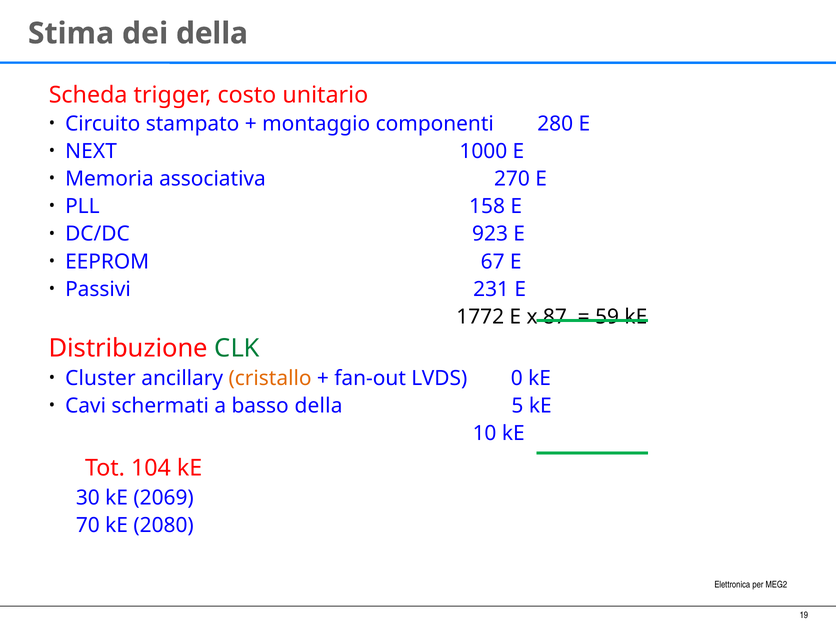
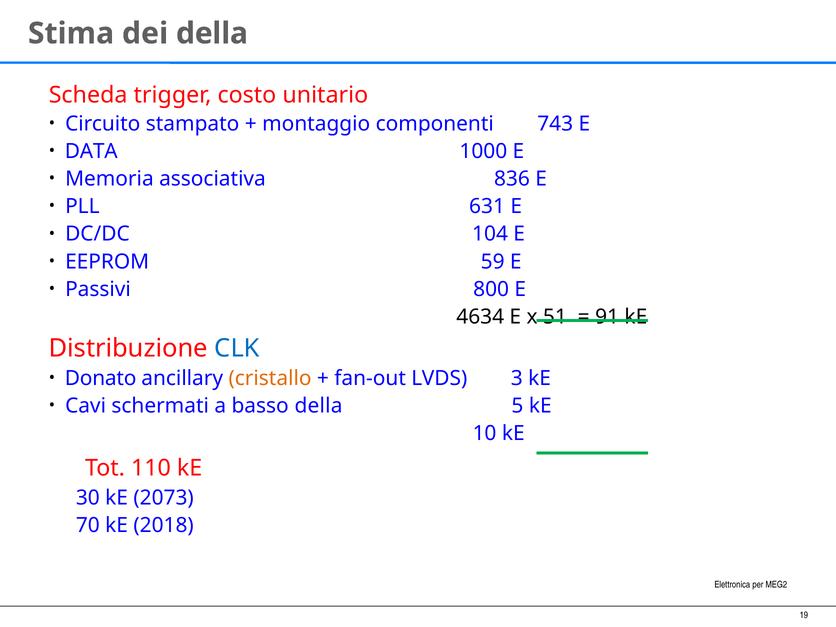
280: 280 -> 743 (555, 124)
NEXT: NEXT -> DATA (91, 151)
270: 270 -> 836 (512, 179)
158: 158 -> 631 (487, 207)
923: 923 -> 104 (490, 234)
67: 67 -> 59 (493, 262)
231: 231 -> 800 (491, 289)
1772: 1772 -> 4634 (480, 317)
87: 87 -> 51 (555, 317)
59: 59 -> 91 (607, 317)
CLK colour: green -> blue (237, 348)
Cluster: Cluster -> Donato (101, 378)
0: 0 -> 3 (517, 378)
104: 104 -> 110 (151, 468)
2069: 2069 -> 2073 (164, 498)
2080: 2080 -> 2018 (164, 525)
